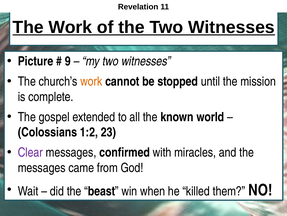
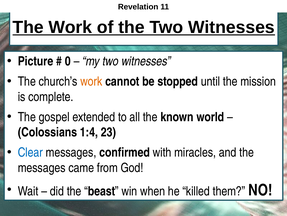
9: 9 -> 0 (68, 61)
1:2: 1:2 -> 1:4 (89, 132)
Clear colour: purple -> blue (30, 152)
